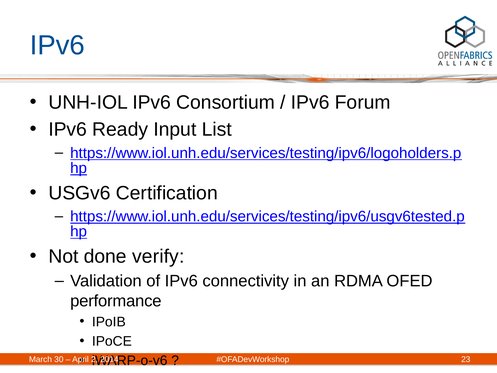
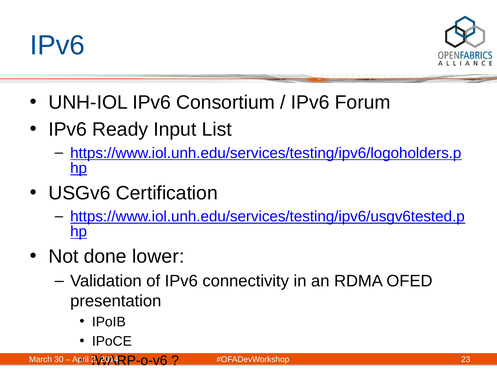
verify: verify -> lower (158, 256)
performance: performance -> presentation (116, 301)
